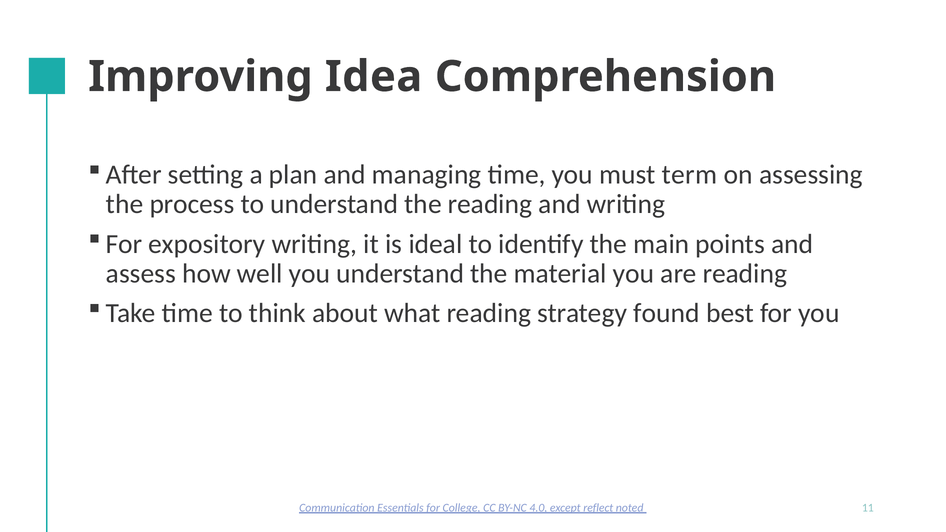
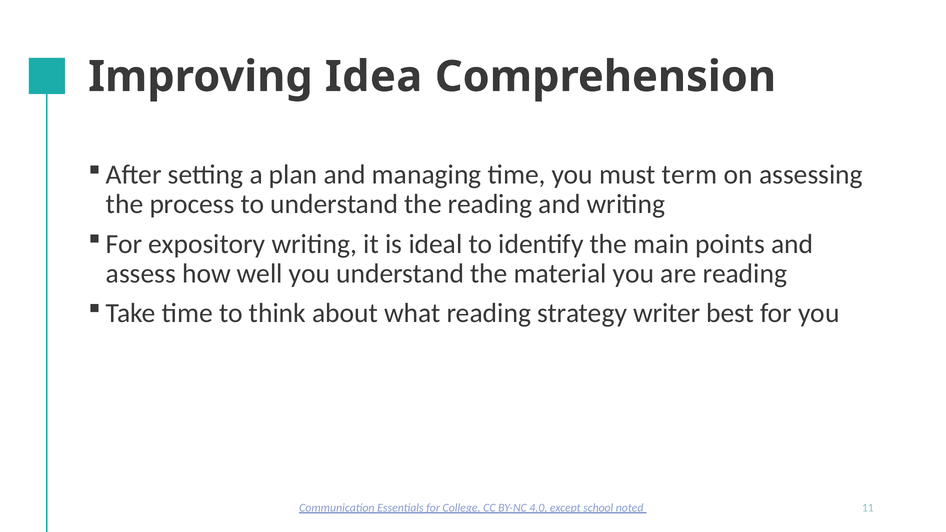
found: found -> writer (667, 313)
reflect: reflect -> school (598, 508)
